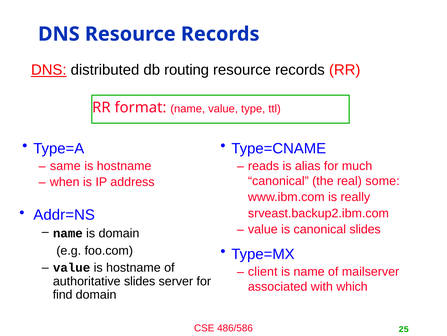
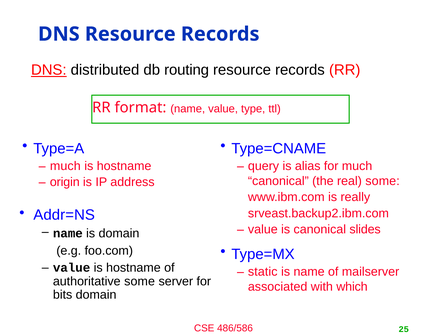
same: same -> much (65, 166)
reads: reads -> query (264, 166)
when: when -> origin (65, 182)
client: client -> static (263, 271)
authoritative slides: slides -> some (140, 281)
find: find -> bits (63, 294)
